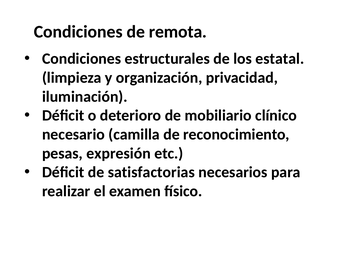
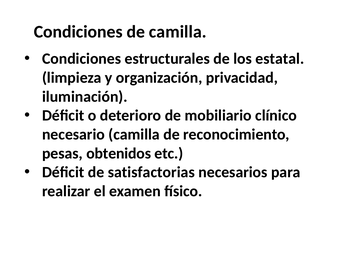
de remota: remota -> camilla (178, 32)
expresión: expresión -> obtenidos (119, 153)
